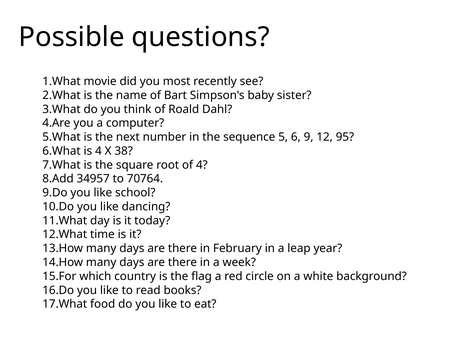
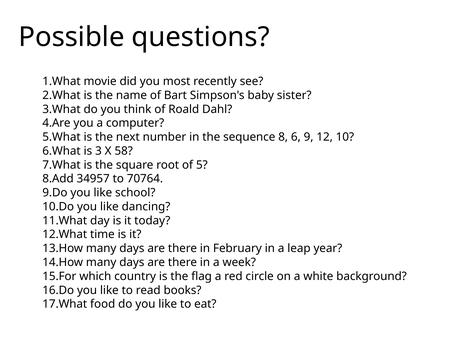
5: 5 -> 8 (283, 137)
95: 95 -> 10 (345, 137)
is 4: 4 -> 3 (98, 151)
38: 38 -> 58 (124, 151)
of 4: 4 -> 5 (202, 165)
